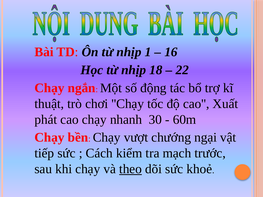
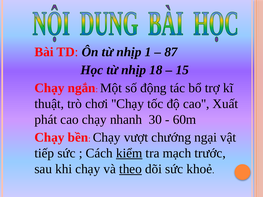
16: 16 -> 87 (171, 52)
22: 22 -> 15 (182, 70)
kiểm underline: none -> present (129, 153)
